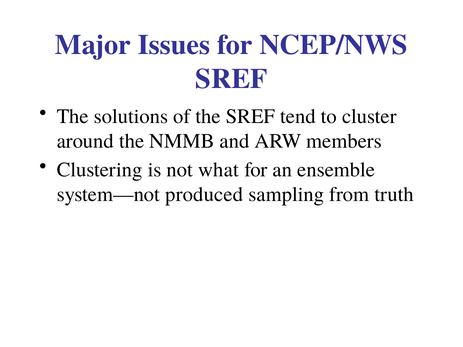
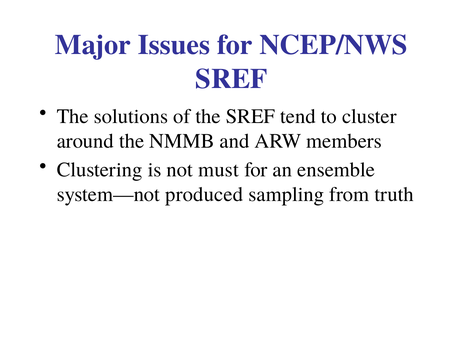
what: what -> must (218, 170)
